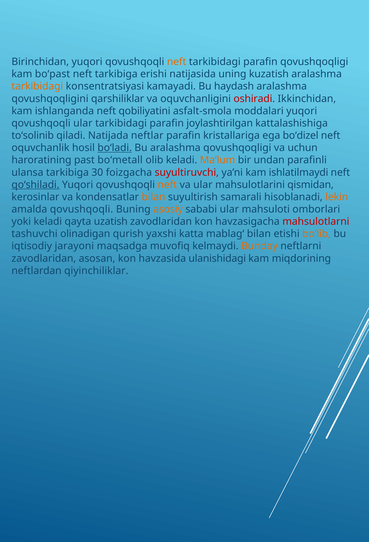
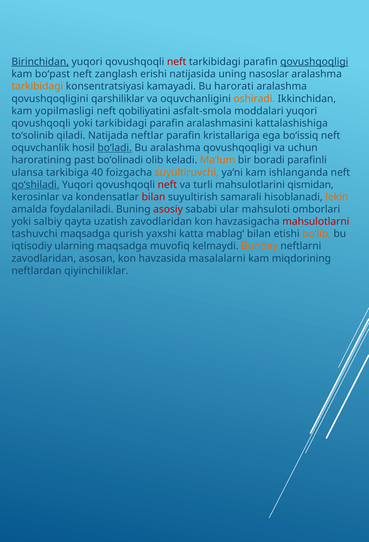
Birinchidan underline: none -> present (40, 62)
neft colour: orange -> red (177, 62)
qovushqoqligi underline: none -> present (314, 62)
neft tarkibiga: tarkibiga -> zanglash (116, 74)
kuzatish: kuzatish -> nasoslar (269, 74)
haydash: haydash -> harorati (234, 86)
oshiradi colour: red -> orange (254, 99)
ishlanganda: ishlanganda -> yopilmasligi (64, 111)
qovushqoqli ular: ular -> yoki (83, 123)
joylashtirilgan: joylashtirilgan -> aralashmasini (220, 123)
bo‘dizel: bo‘dizel -> bo‘issiq (301, 136)
bo‘metall: bo‘metall -> bo‘olinadi (120, 160)
undan: undan -> boradi (269, 160)
30: 30 -> 40 (97, 172)
suyultiruvchi colour: red -> orange (187, 172)
ishlatilmaydi: ishlatilmaydi -> ishlanganda (298, 172)
neft colour: orange -> red (167, 185)
va ular: ular -> turli (203, 185)
bilan colour: orange -> red (153, 197)
amalda qovushqoqli: qovushqoqli -> foydalaniladi (82, 209)
asosiy colour: orange -> red (168, 209)
yoki keladi: keladi -> salbiy (48, 222)
tashuvchi olinadigan: olinadigan -> maqsadga (85, 234)
jarayoni: jarayoni -> ularning (74, 246)
ulanishidagi: ulanishidagi -> masalalarni (217, 259)
